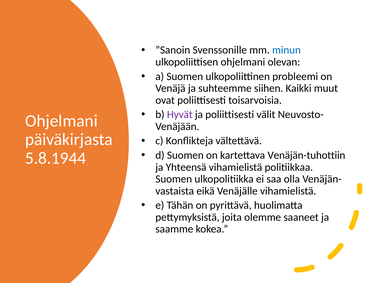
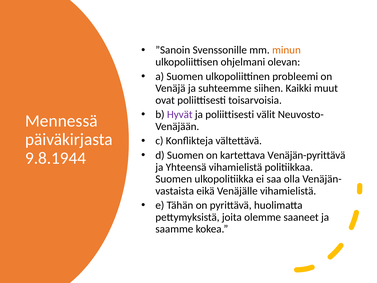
minun colour: blue -> orange (286, 50)
Ohjelmani: Ohjelmani -> Mennessä (61, 121)
Venäjän-tuhottiin: Venäjän-tuhottiin -> Venäjän-pyrittävä (306, 155)
5.8.1944: 5.8.1944 -> 9.8.1944 (56, 158)
